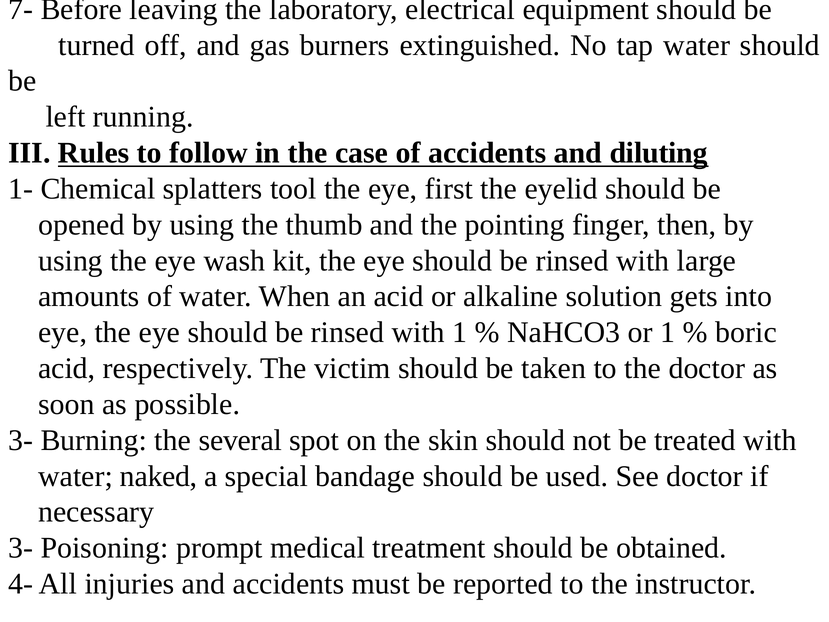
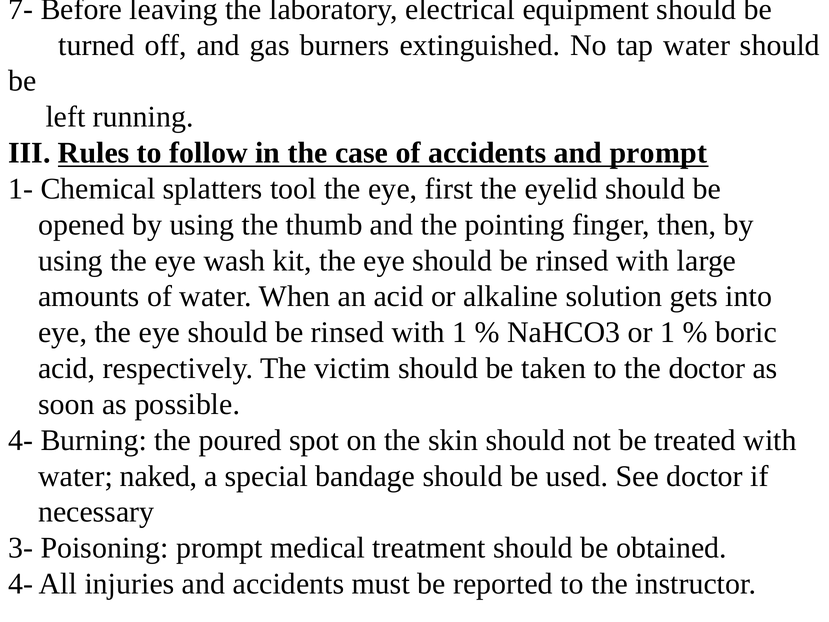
and diluting: diluting -> prompt (658, 153)
3-: 3- -> 4- (21, 440)
several: several -> poured (240, 440)
